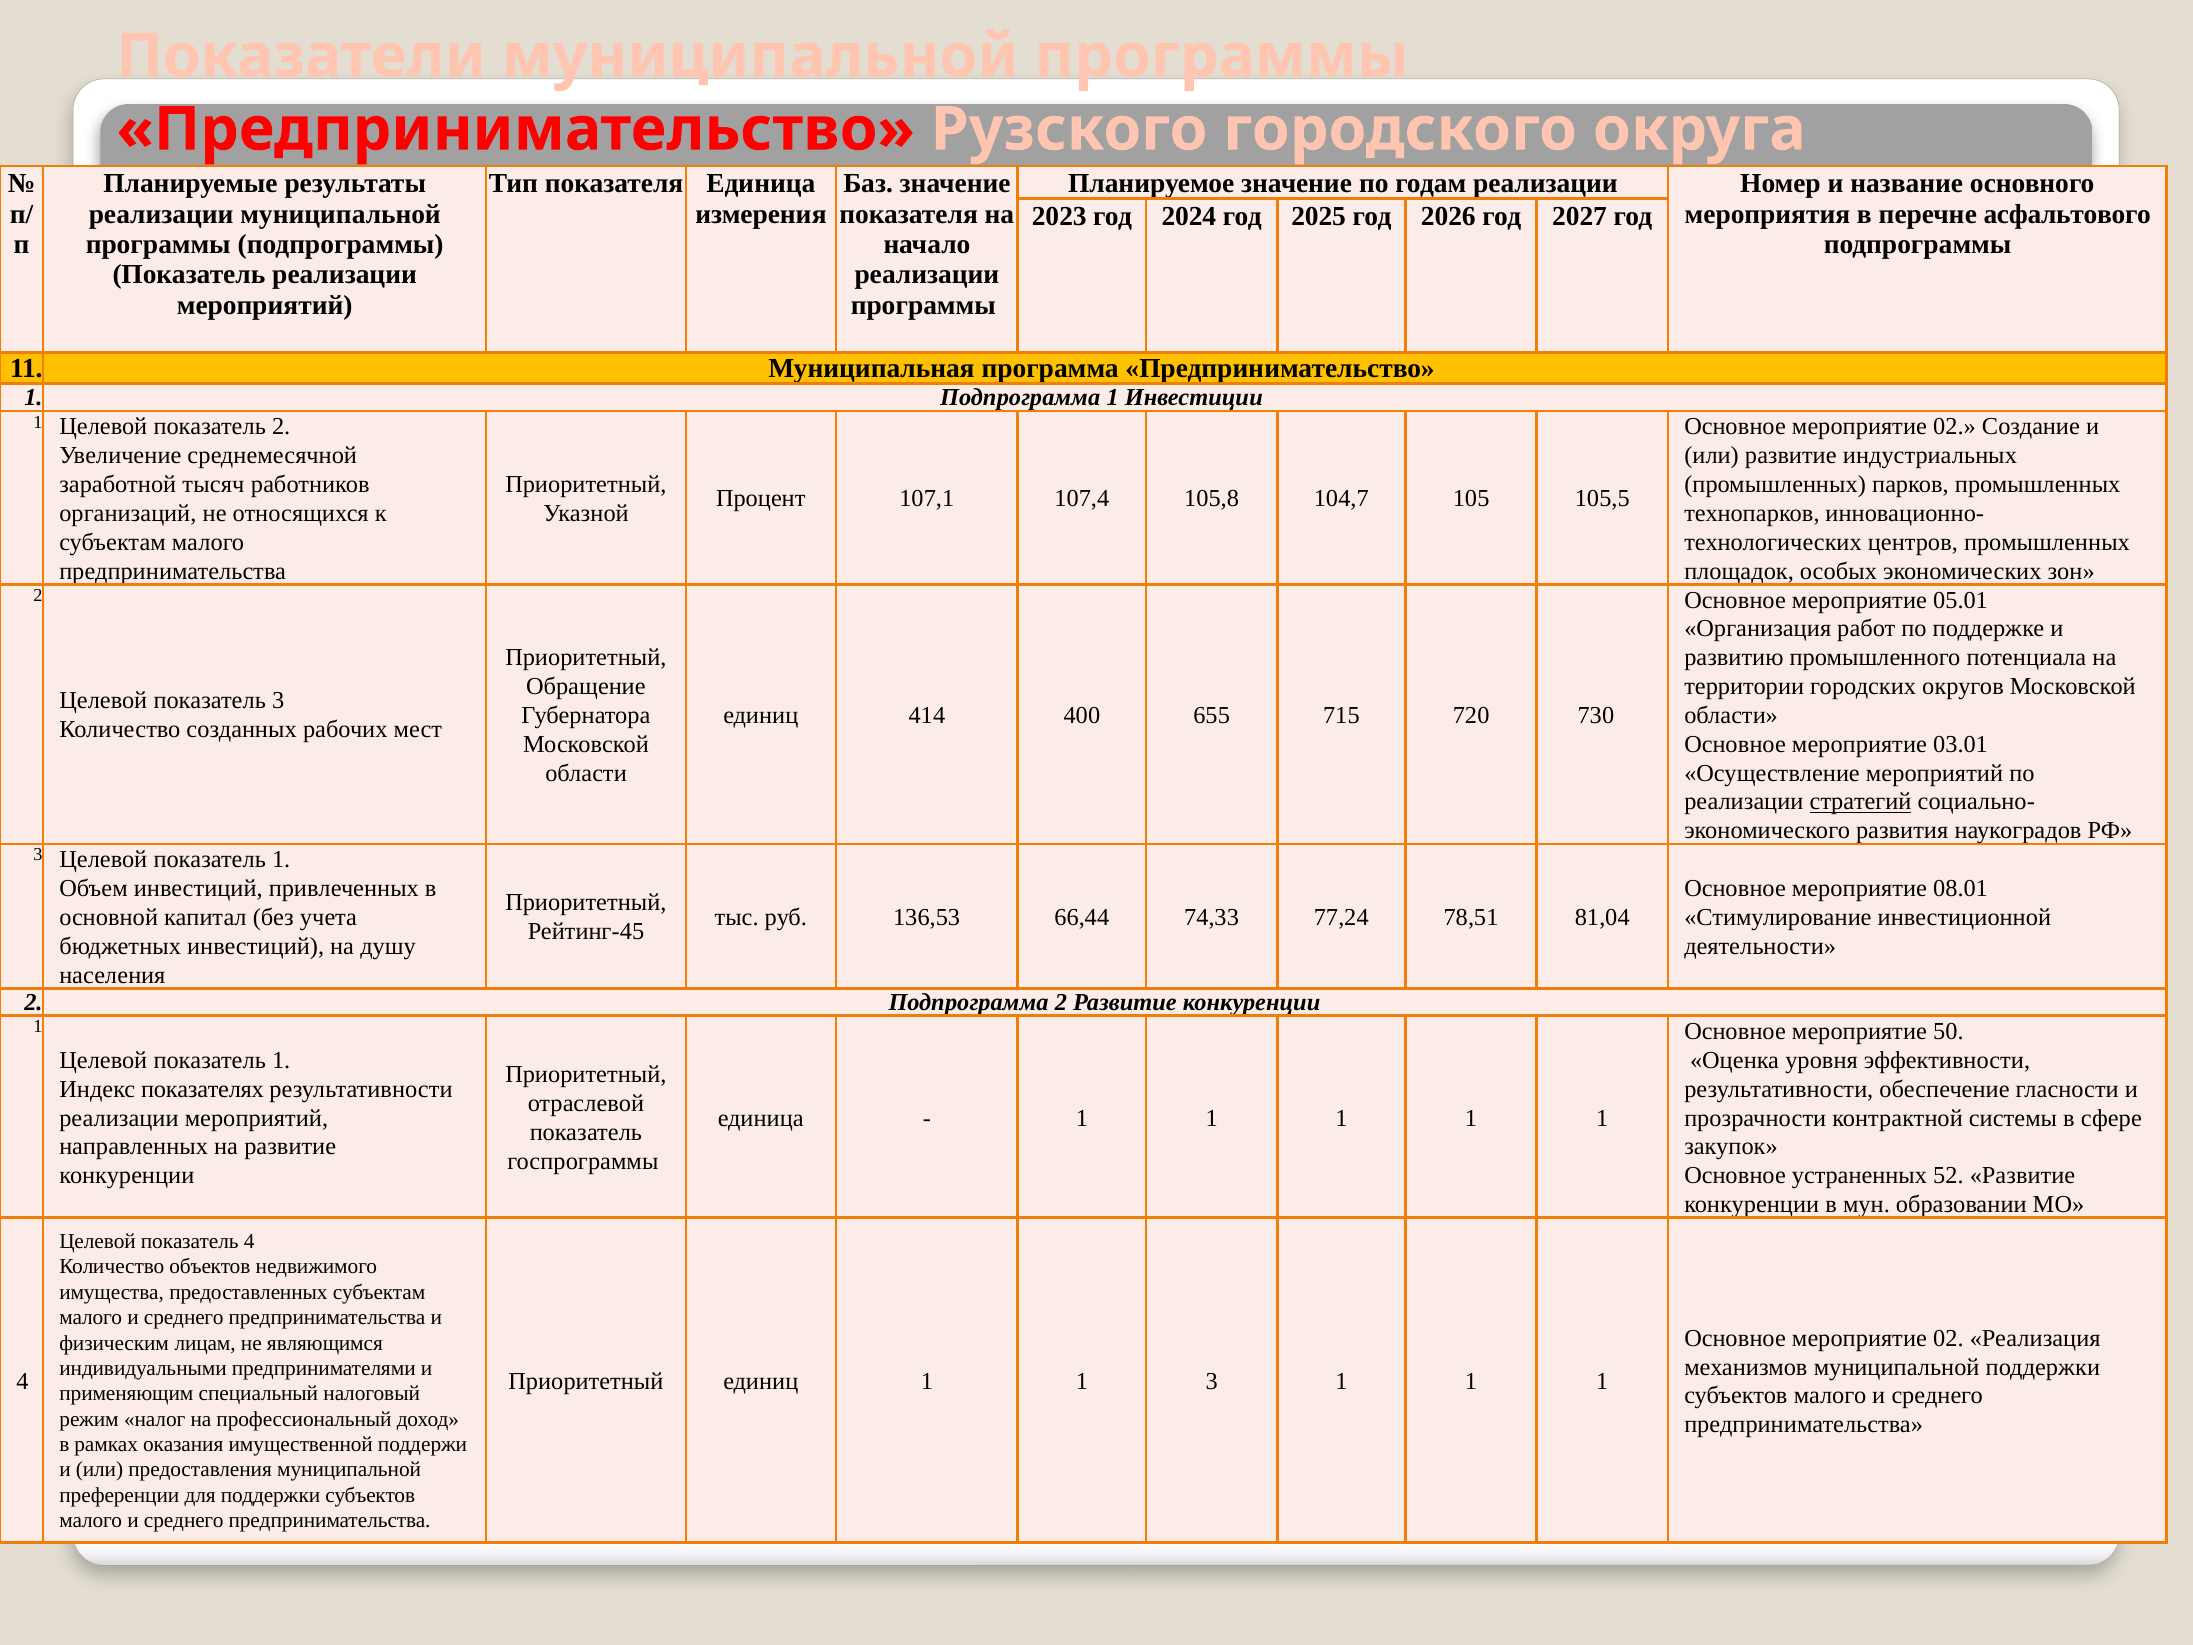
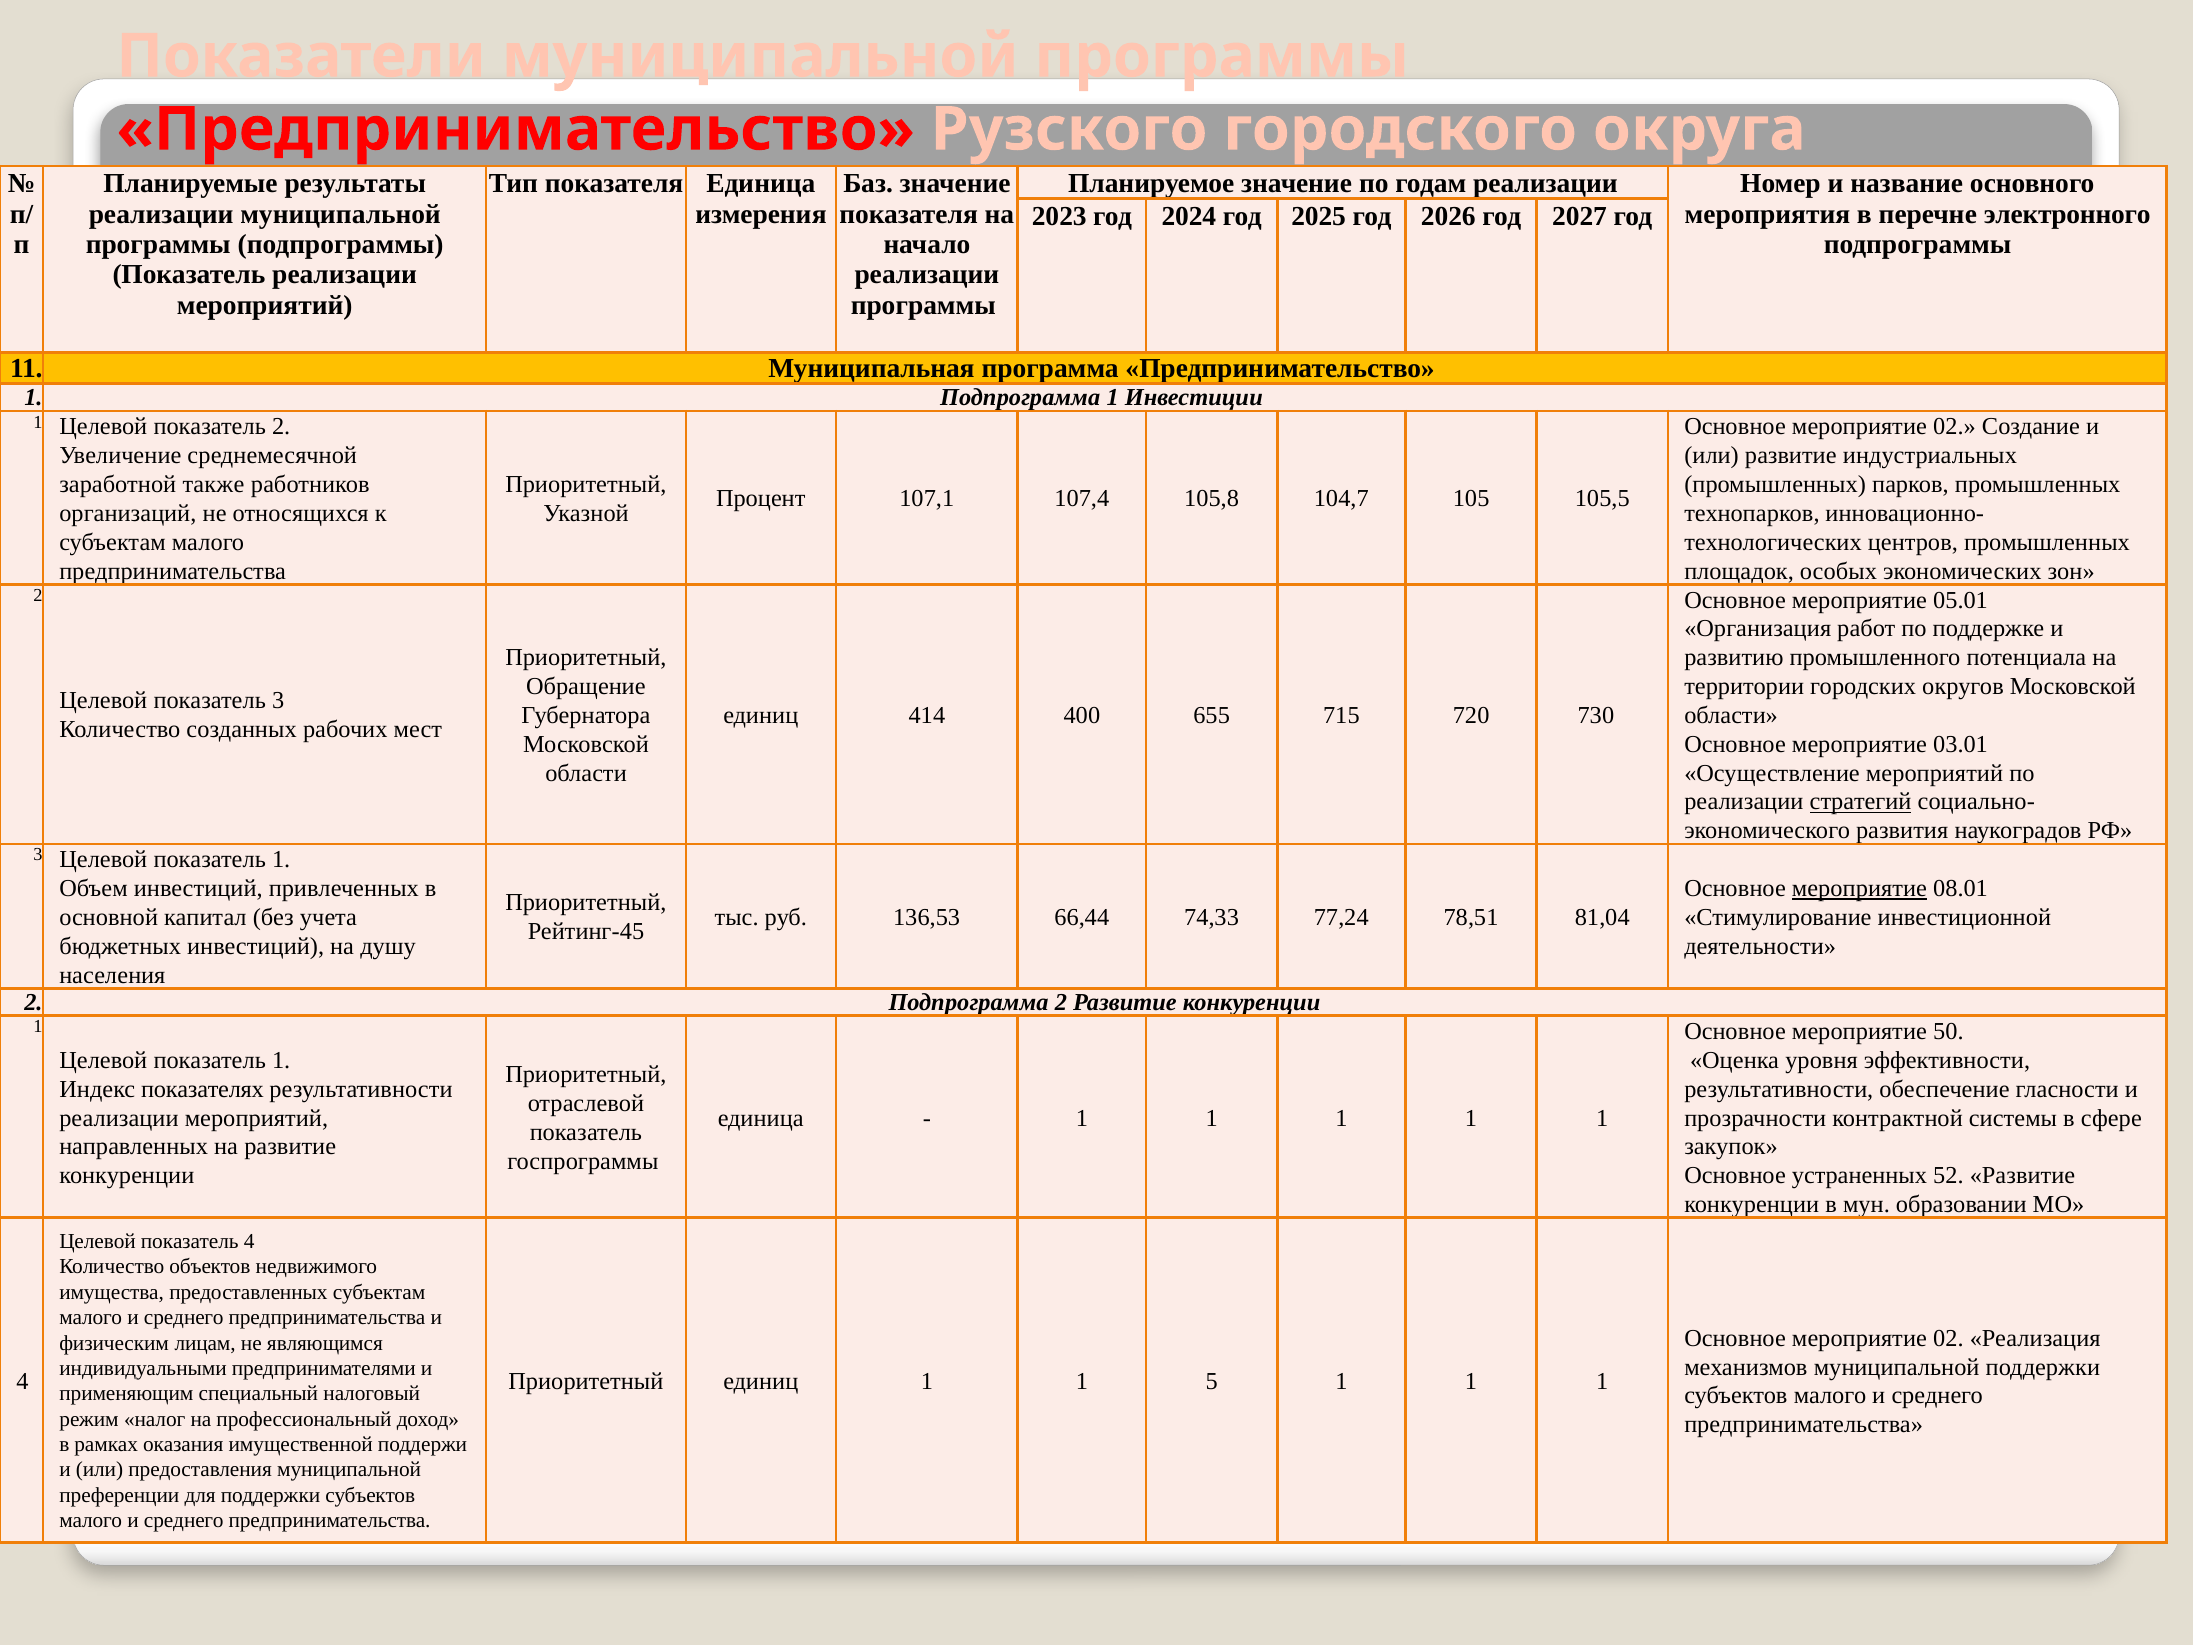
асфальтового: асфальтового -> электронного (2067, 214)
тысяч: тысяч -> также (213, 484)
мероприятие underline: none -> present (1859, 888)
1 3: 3 -> 5 (1212, 1381)
